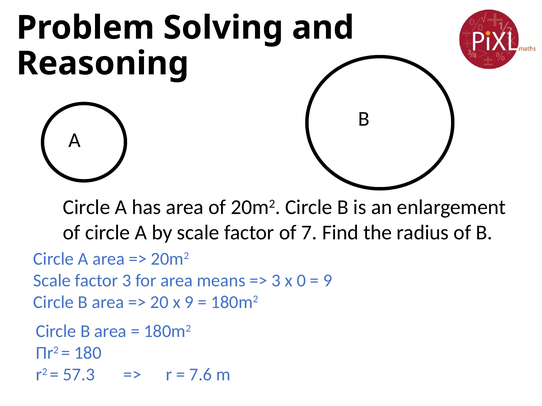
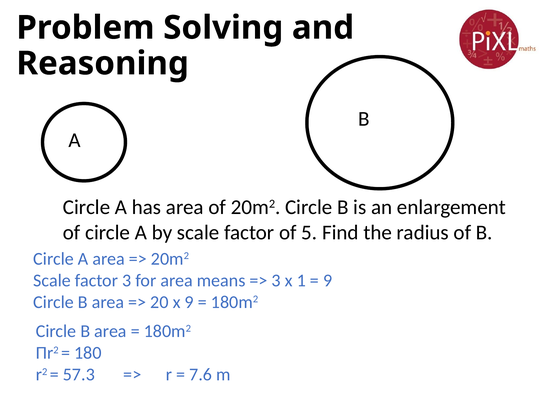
7: 7 -> 5 (309, 233)
0: 0 -> 1 (301, 281)
